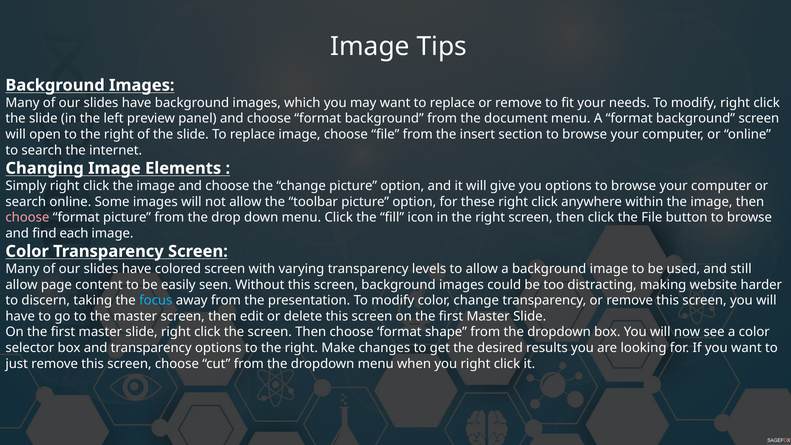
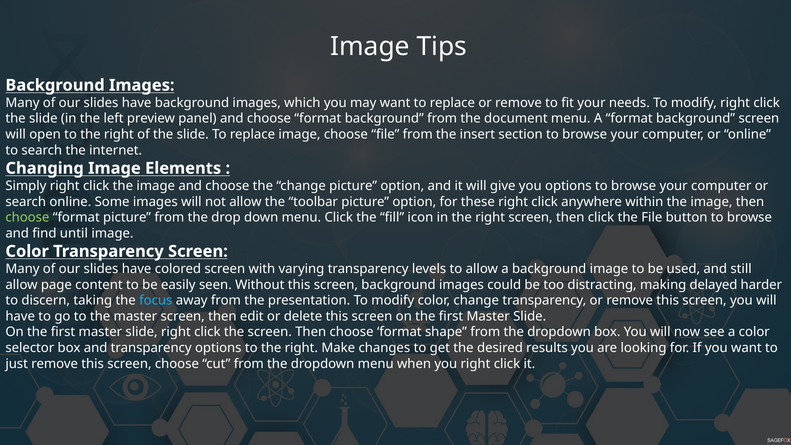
choose colour: pink -> light green (27, 217)
each: each -> until (74, 233)
website: website -> delayed (713, 285)
